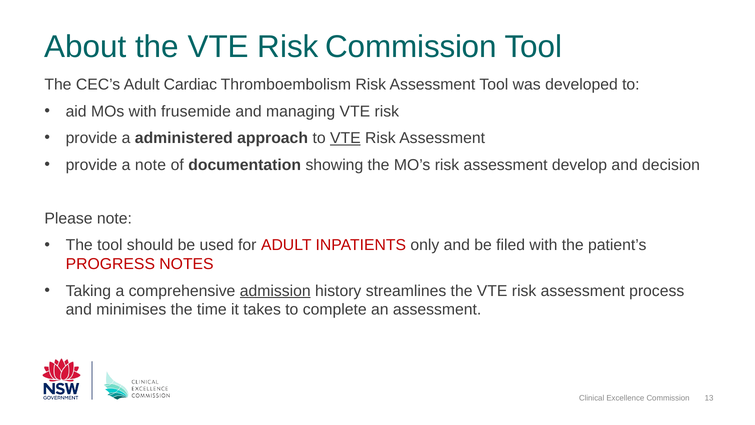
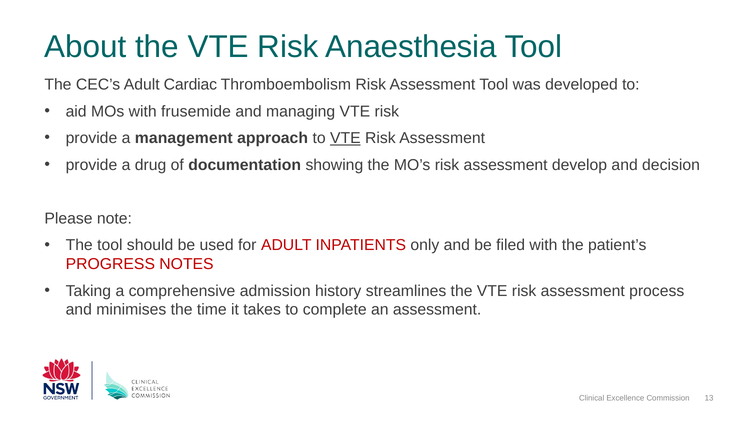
Risk Commission: Commission -> Anaesthesia (411, 47)
administered: administered -> management (184, 138)
a note: note -> drug (151, 165)
admission underline: present -> none (275, 291)
